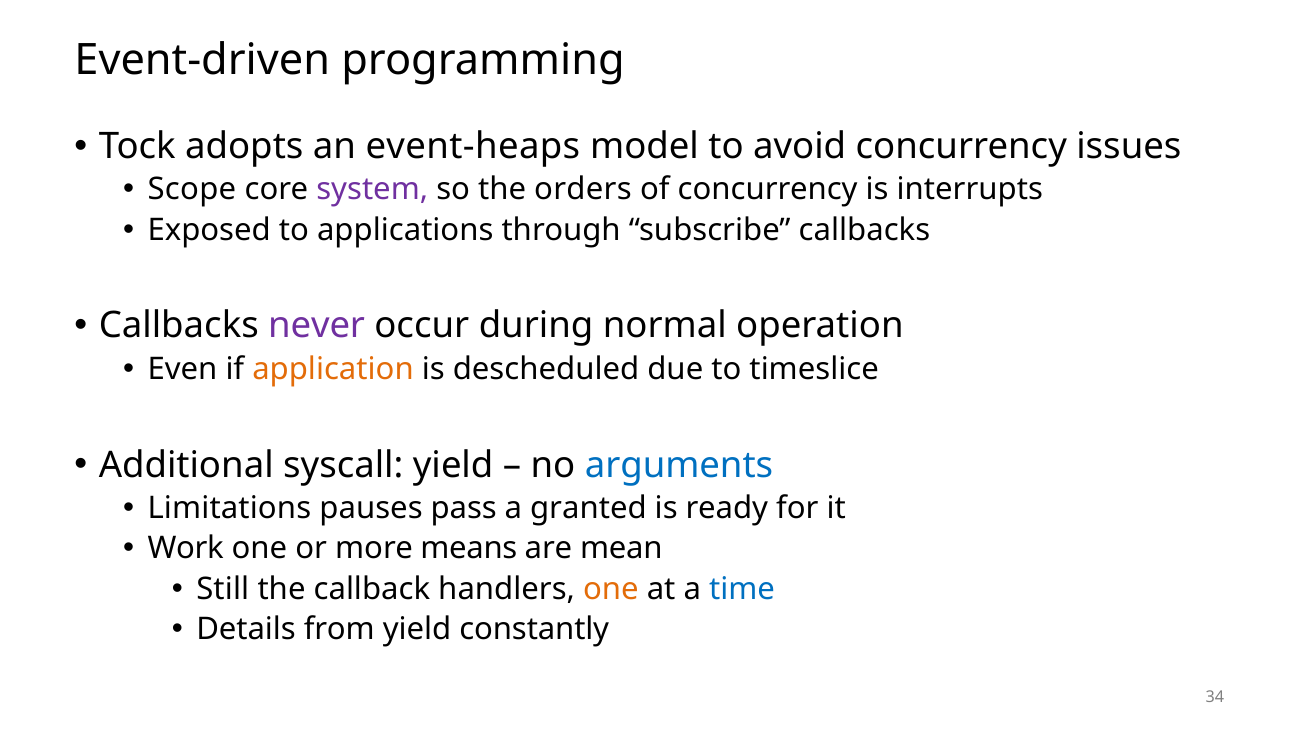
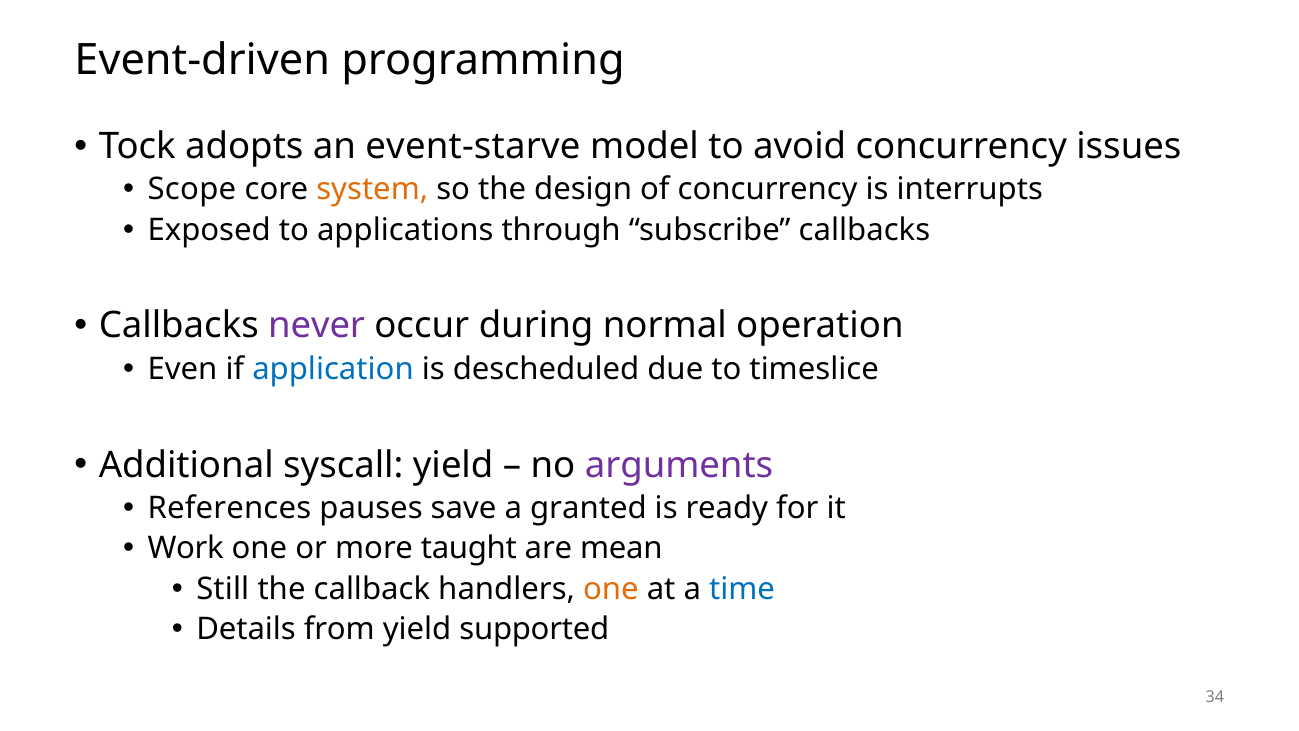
event-heaps: event-heaps -> event-starve (473, 146)
system colour: purple -> orange (372, 190)
orders: orders -> design (583, 190)
application colour: orange -> blue (333, 369)
arguments colour: blue -> purple (679, 465)
Limitations: Limitations -> References (229, 508)
pass: pass -> save (464, 508)
means: means -> taught (469, 548)
constantly: constantly -> supported (534, 629)
